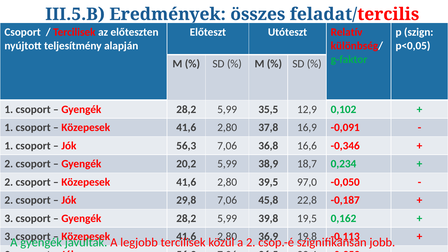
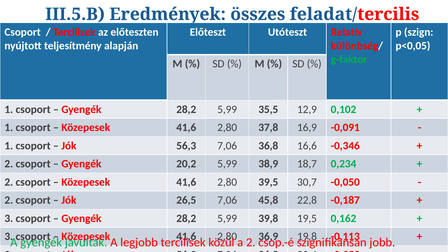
97,0: 97,0 -> 30,7 (307, 182)
29,8: 29,8 -> 26,5 (186, 200)
